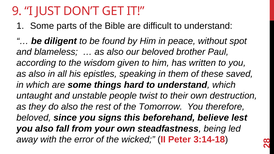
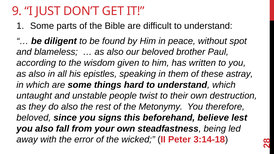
saved: saved -> astray (239, 74)
Tomorrow: Tomorrow -> Metonymy (161, 107)
